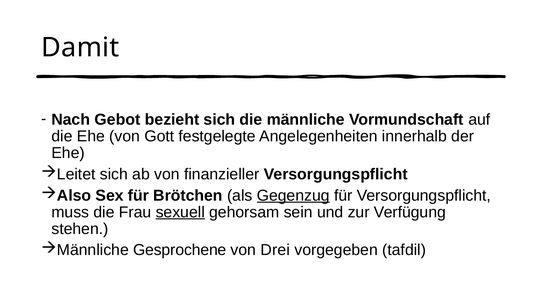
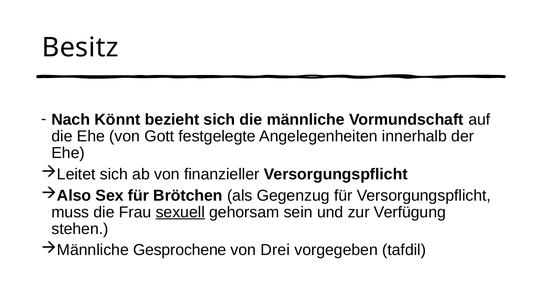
Damit: Damit -> Besitz (80, 48)
Gebot: Gebot -> Könnt (117, 120)
Gegenzug underline: present -> none (293, 195)
